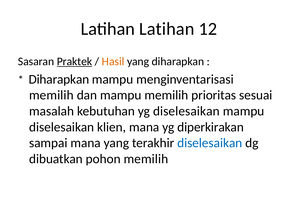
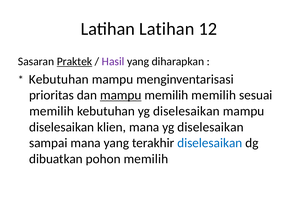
Hasil colour: orange -> purple (113, 61)
Diharapkan: Diharapkan -> Kebutuhan (59, 79)
memilih: memilih -> prioritas (51, 95)
mampu underline: none -> present (121, 95)
memilih prioritas: prioritas -> memilih (214, 95)
masalah: masalah -> memilih (52, 111)
mana yg diperkirakan: diperkirakan -> diselesaikan (210, 127)
